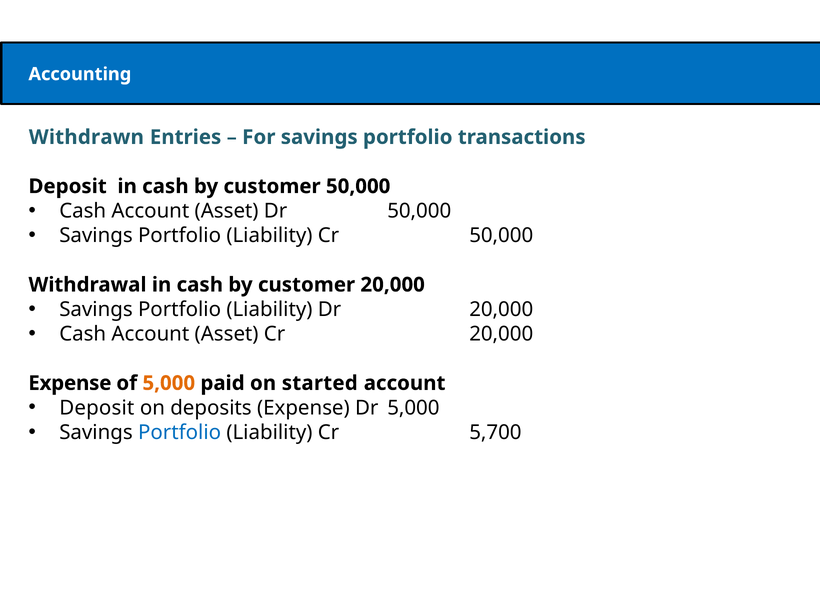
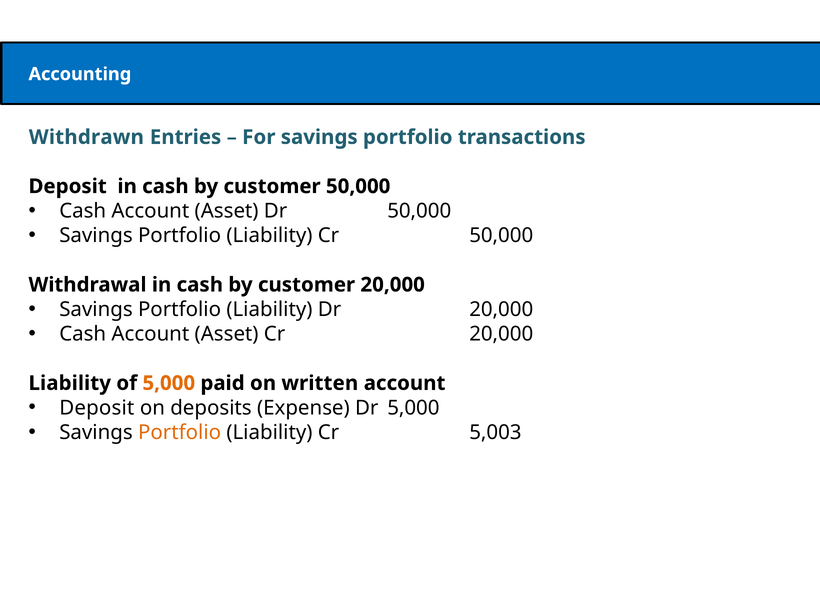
Expense: Expense -> Liability (70, 383)
started: started -> written (320, 383)
Portfolio colour: blue -> orange (180, 432)
5,700: 5,700 -> 5,003 (495, 432)
